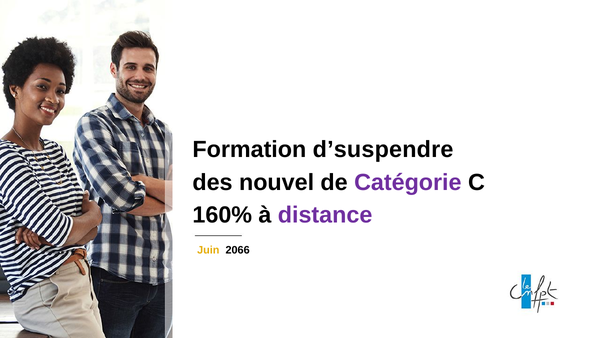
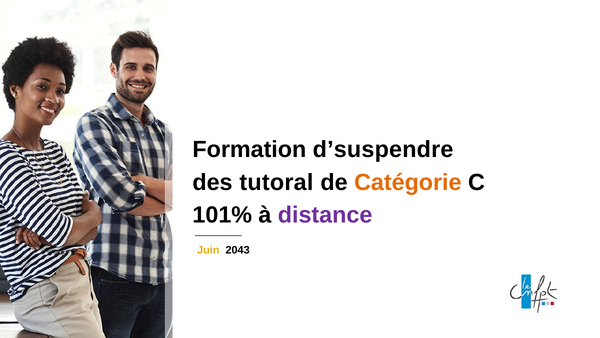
nouvel: nouvel -> tutoral (276, 182)
Catégorie colour: purple -> orange (408, 182)
160%: 160% -> 101% (222, 215)
2066: 2066 -> 2043 (238, 250)
